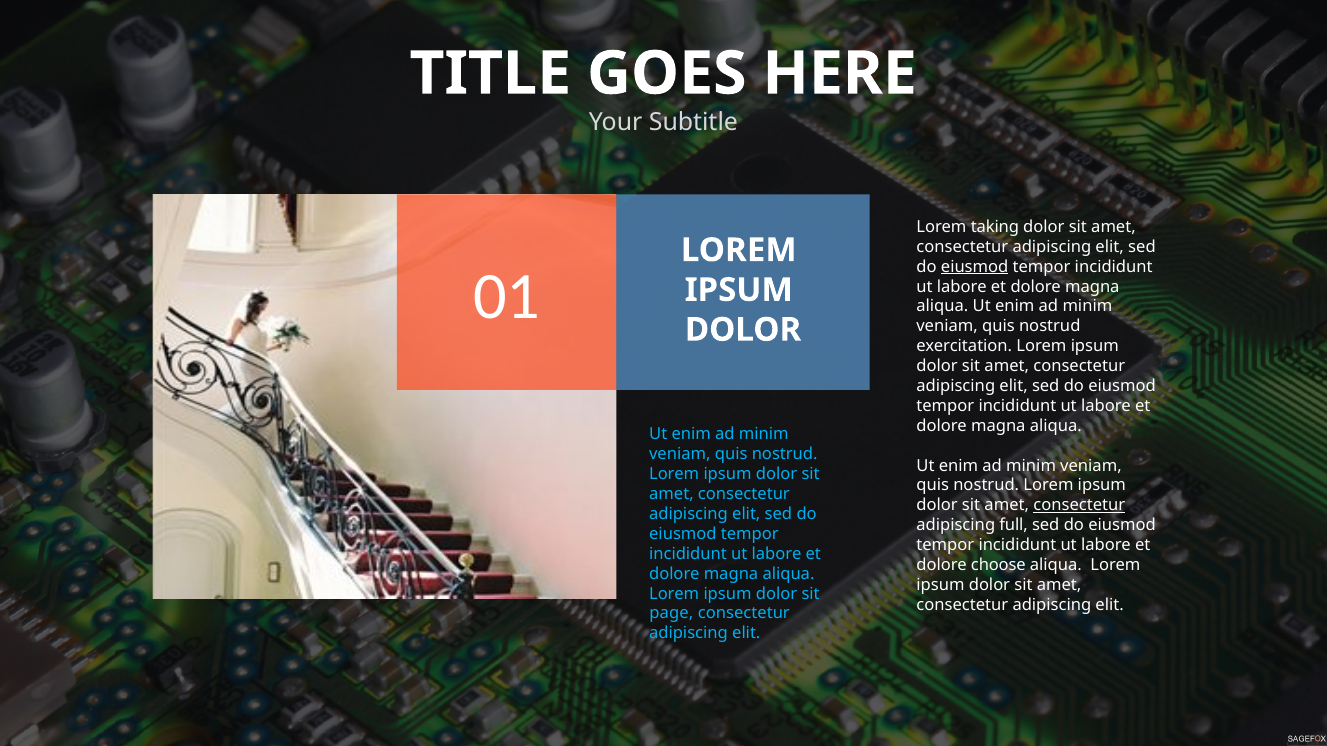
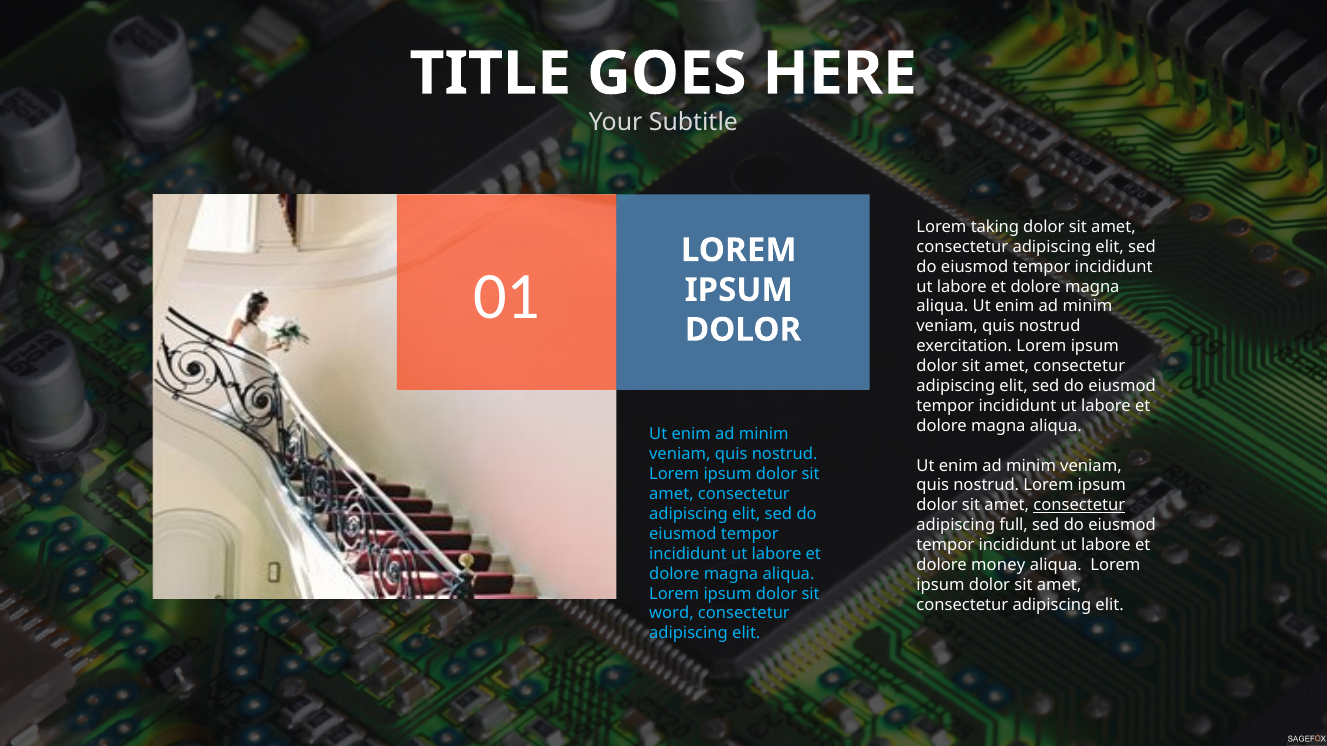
eiusmod underline: present -> none (975, 267)
choose: choose -> money (998, 565)
page: page -> word (671, 614)
